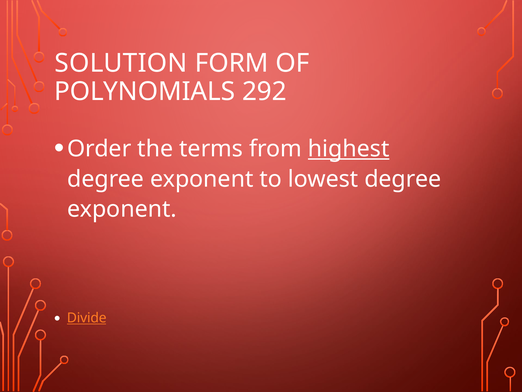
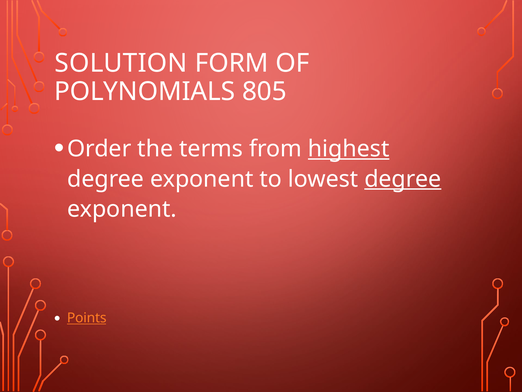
292: 292 -> 805 (264, 91)
degree underline: none -> present (403, 179)
Divide: Divide -> Points (87, 317)
